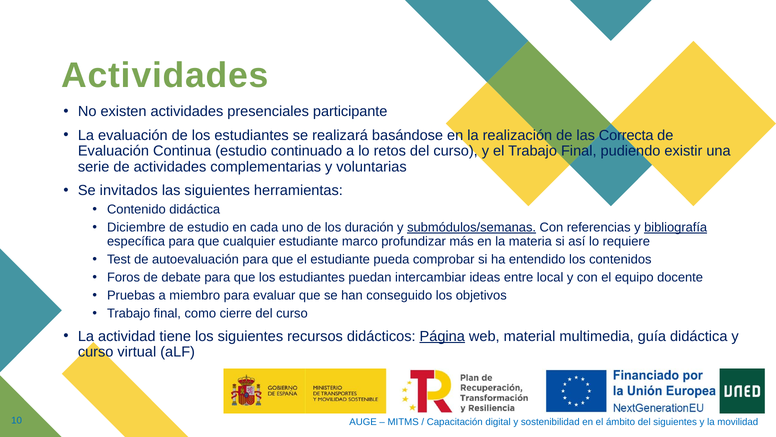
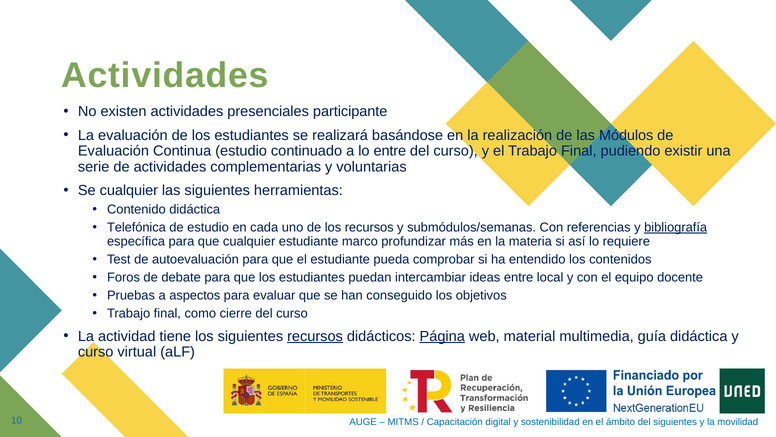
Correcta: Correcta -> Módulos (626, 135)
lo retos: retos -> entre (390, 151)
Se invitados: invitados -> cualquier (129, 190)
Diciembre: Diciembre -> Telefónica (136, 227)
los duración: duración -> recursos (369, 227)
submódulos/semanas underline: present -> none (472, 227)
miembro: miembro -> aspectos (195, 295)
recursos underline: none -> present (315, 336)
